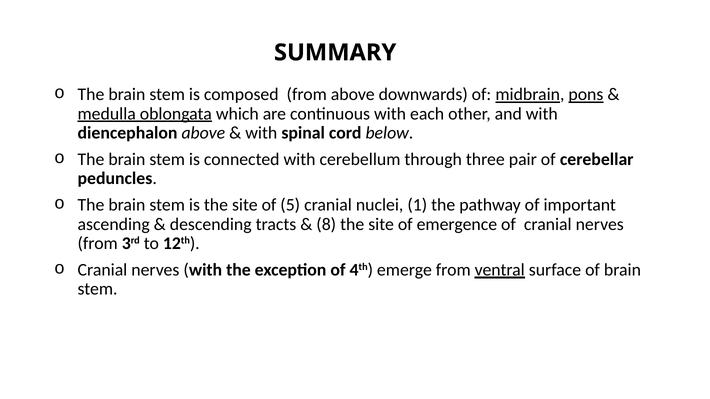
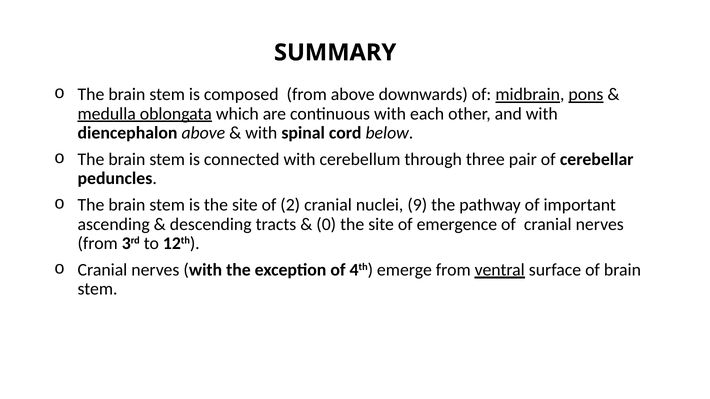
5: 5 -> 2 (290, 205)
1: 1 -> 9 (417, 205)
8: 8 -> 0 (326, 224)
